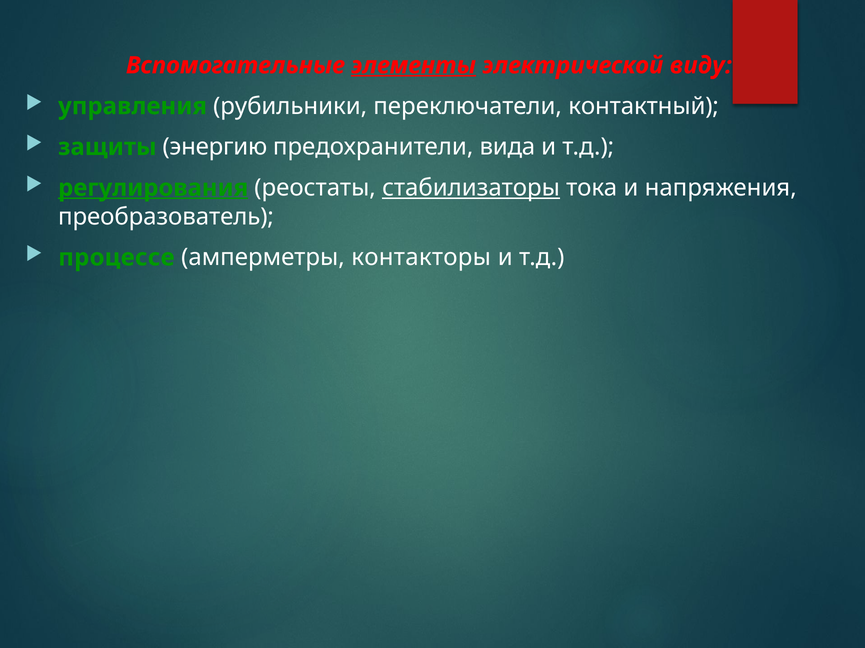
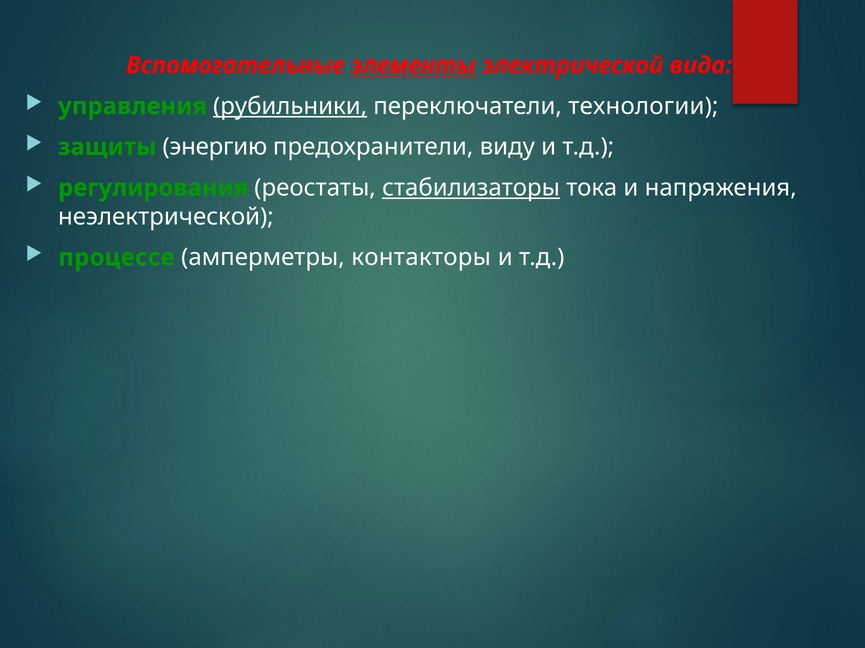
виду: виду -> вида (701, 65)
рубильники underline: none -> present (290, 106)
контактный: контактный -> технологии (643, 106)
вида: вида -> виду (507, 147)
регулирования underline: present -> none (153, 188)
преобразователь: преобразователь -> неэлектрической (166, 217)
